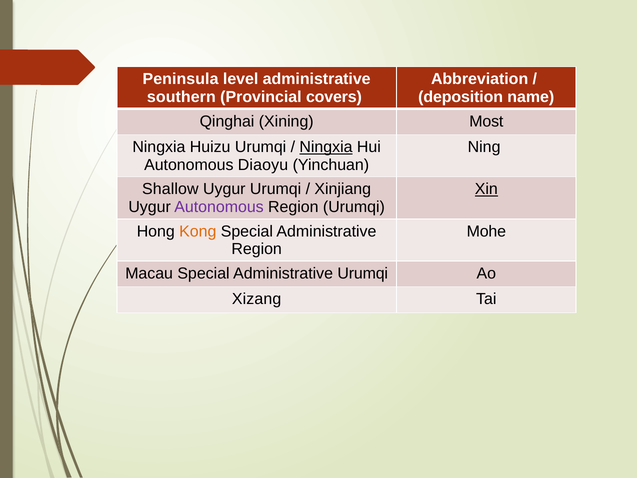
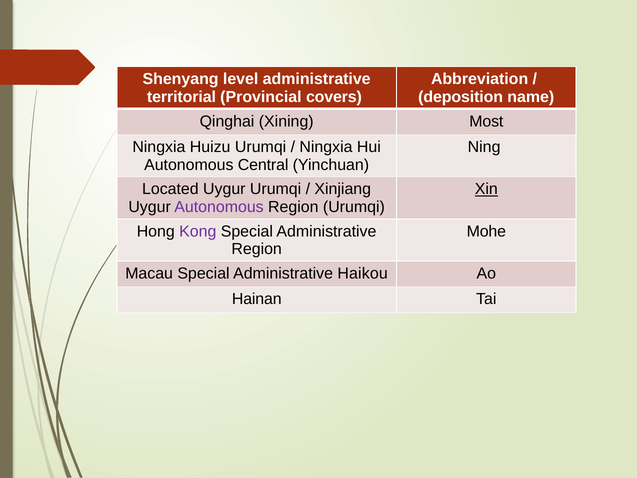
Peninsula: Peninsula -> Shenyang (181, 79)
southern: southern -> territorial (181, 97)
Ningxia underline: present -> none (326, 147)
Diaoyu: Diaoyu -> Central (263, 165)
Shallow: Shallow -> Located (170, 189)
Kong colour: orange -> purple (198, 231)
Administrative Urumqi: Urumqi -> Haikou (363, 273)
Xizang: Xizang -> Hainan (257, 299)
